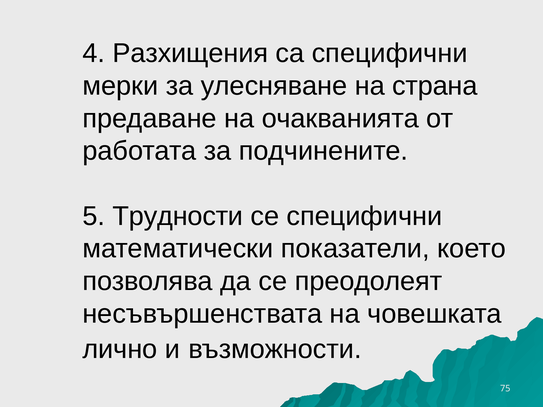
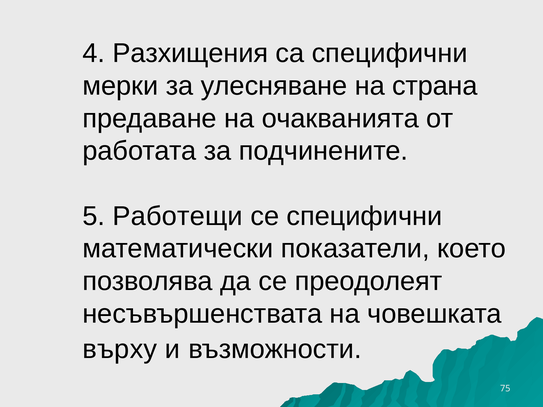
Трудности: Трудности -> Работещи (178, 216)
лично: лично -> върху (120, 350)
